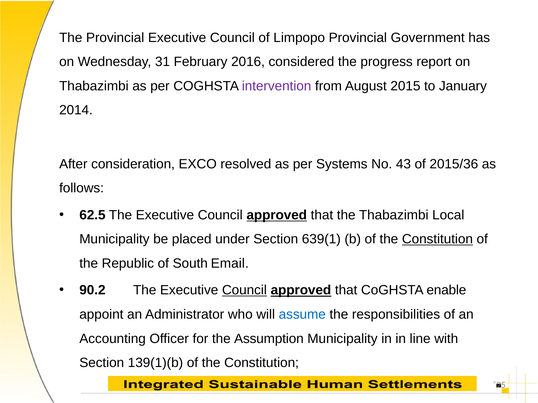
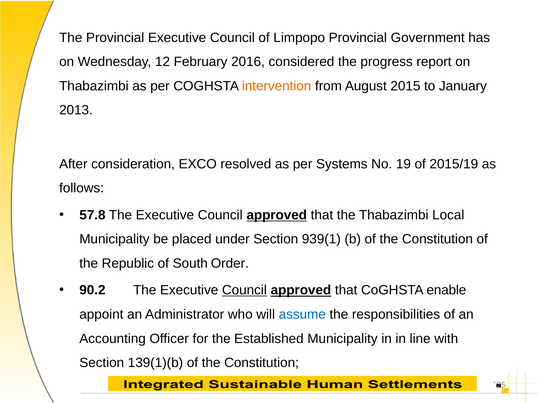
31: 31 -> 12 (163, 62)
intervention colour: purple -> orange (277, 86)
2014: 2014 -> 2013 (76, 110)
43: 43 -> 19 (403, 164)
2015/36: 2015/36 -> 2015/19 (454, 164)
62.5: 62.5 -> 57.8 (92, 215)
639(1: 639(1 -> 939(1 (321, 239)
Constitution underline: present -> none (437, 239)
Email: Email -> Order (230, 264)
Assumption: Assumption -> Established (269, 339)
